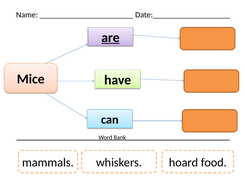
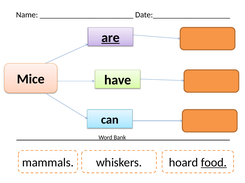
food underline: none -> present (214, 163)
